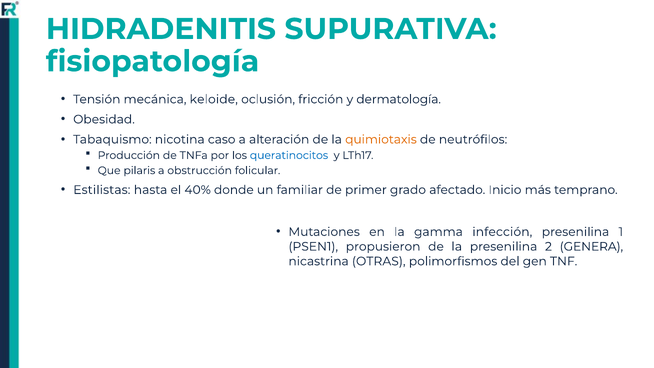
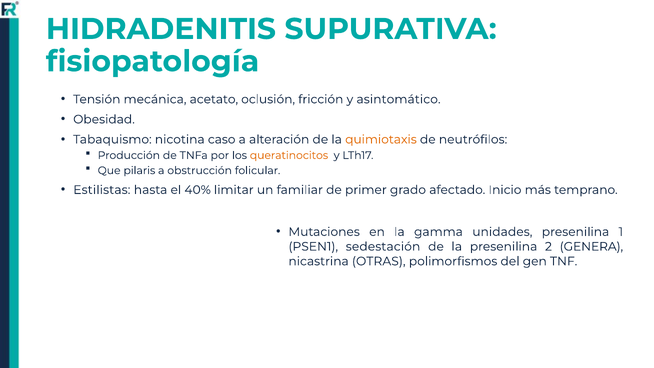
keloide: keloide -> acetato (214, 99)
dermatología: dermatología -> asintomático (399, 99)
queratinocitos colour: blue -> orange (289, 155)
donde: donde -> limitar (234, 190)
infección: infección -> unidades (502, 232)
propusieron: propusieron -> sedestación (383, 246)
